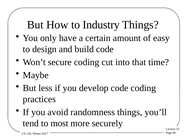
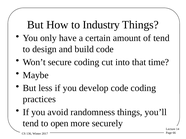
of easy: easy -> tend (161, 38)
most: most -> open (59, 124)
